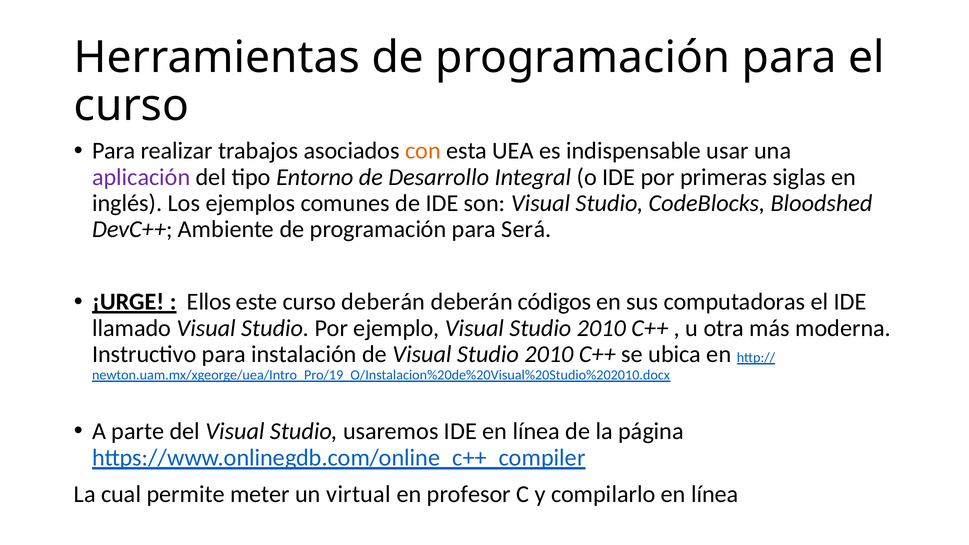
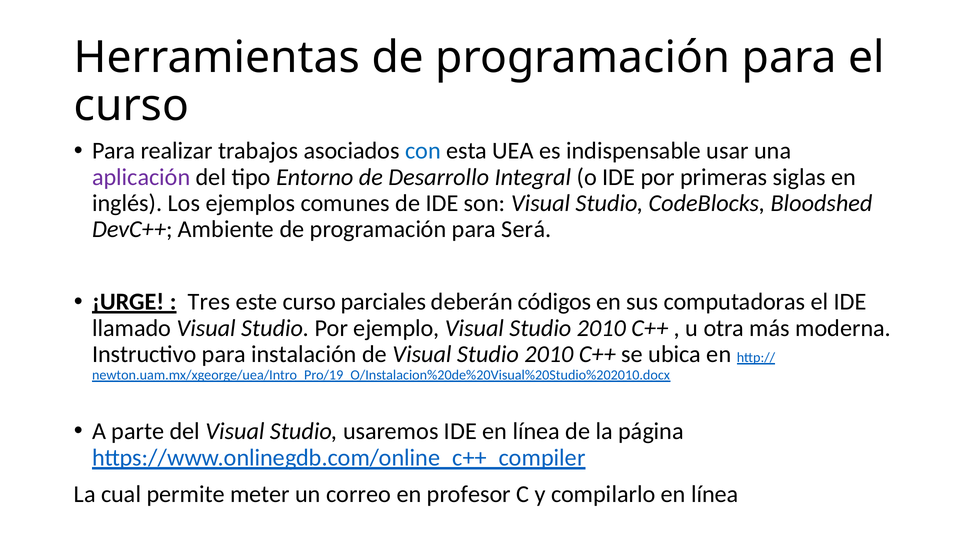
con colour: orange -> blue (423, 151)
Ellos: Ellos -> Tres (209, 302)
curso deberán: deberán -> parciales (384, 302)
virtual: virtual -> correo (359, 494)
